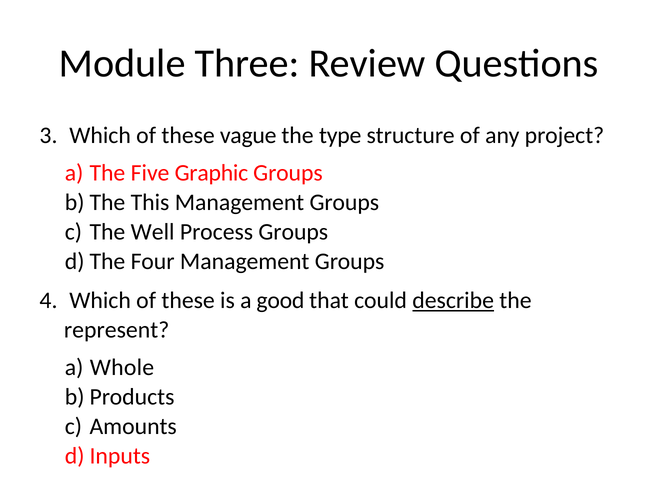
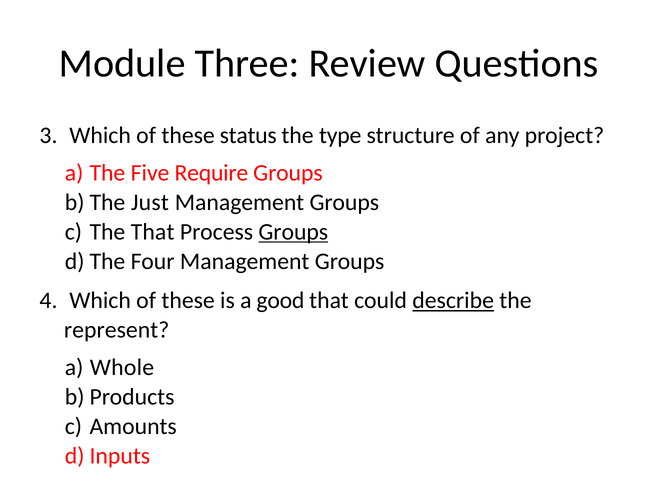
vague: vague -> status (248, 135)
Graphic: Graphic -> Require (211, 173)
This: This -> Just (150, 203)
The Well: Well -> That (153, 232)
Groups underline: none -> present (293, 232)
